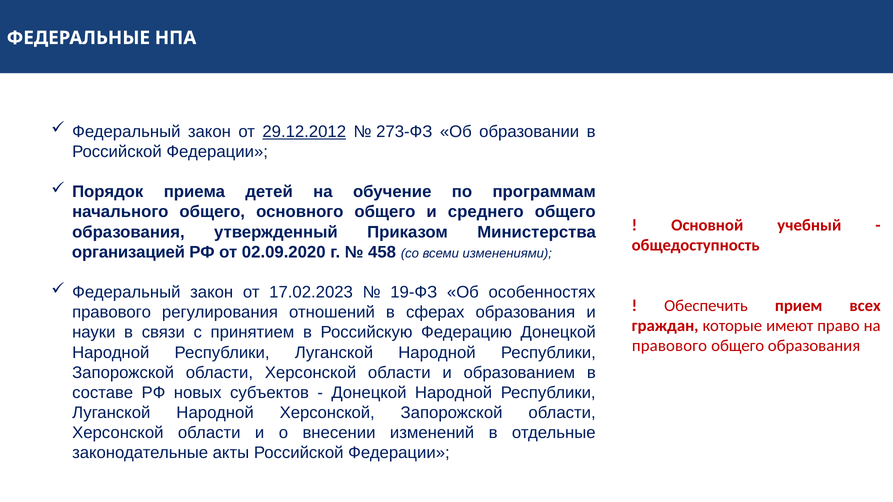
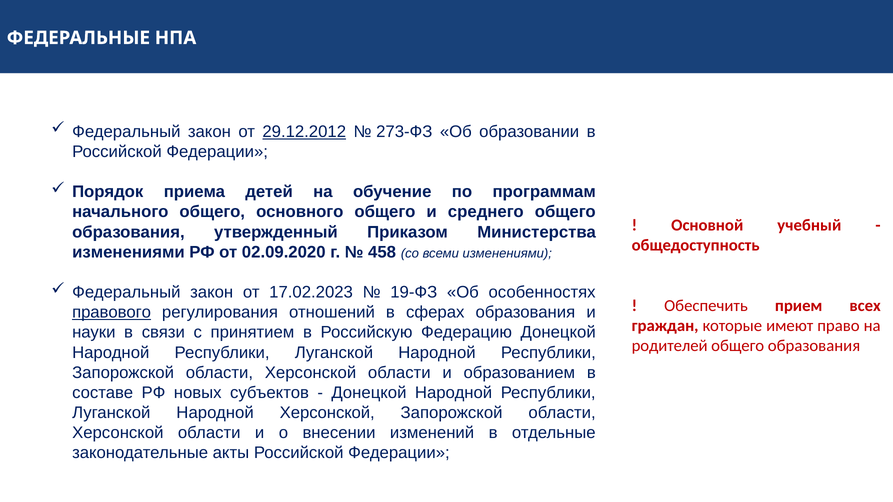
организацией: организацией -> изменениями (128, 252)
правового underline: none -> present (112, 313)
правового: правового -> родителей (670, 346)
